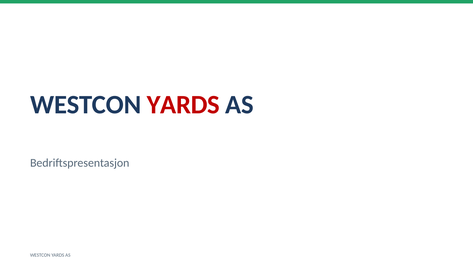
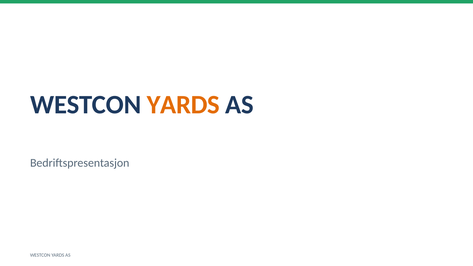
YARDS colour: red -> orange (183, 105)
